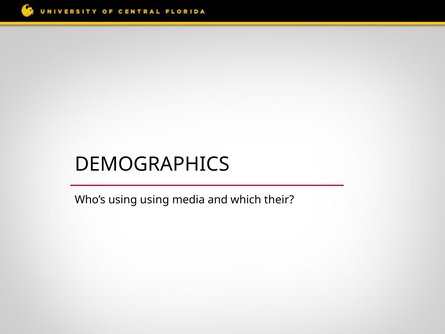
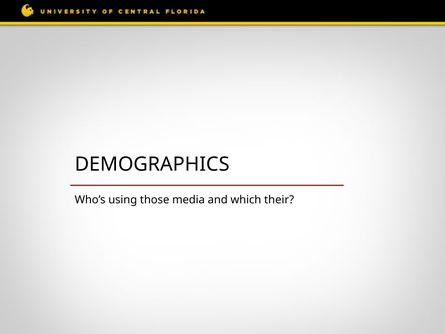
using using: using -> those (155, 200)
